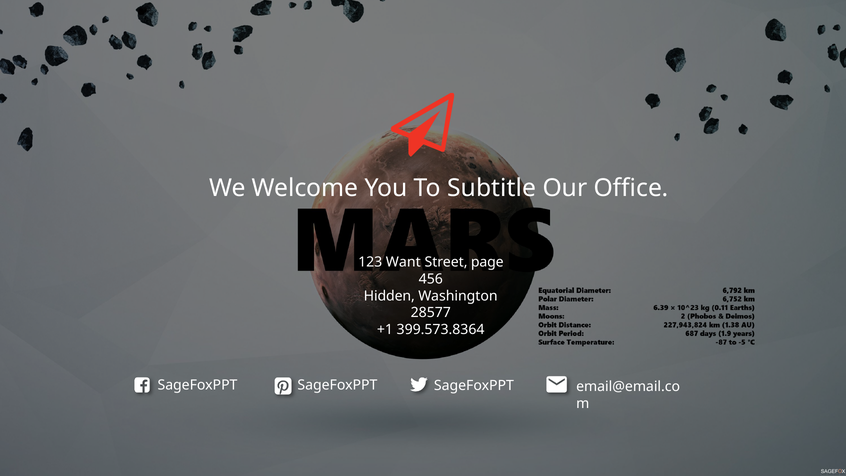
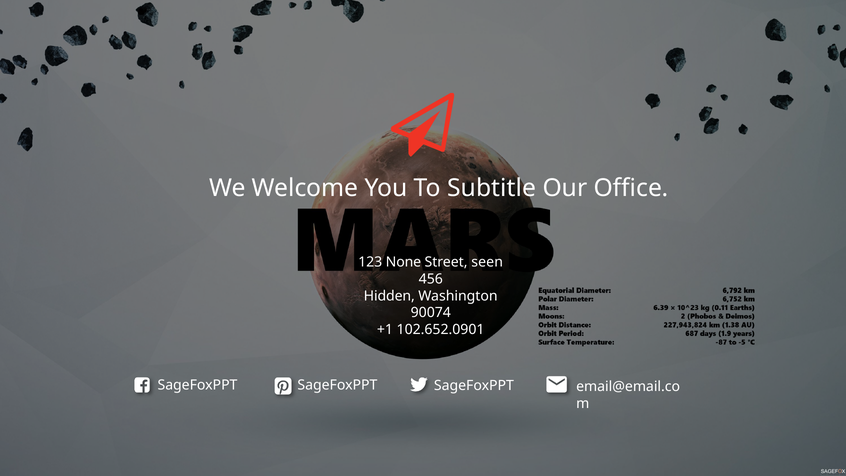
Want: Want -> None (403, 262)
page: page -> seen (487, 262)
28577: 28577 -> 90074 (431, 313)
399.573.8364: 399.573.8364 -> 102.652.0901 (441, 330)
